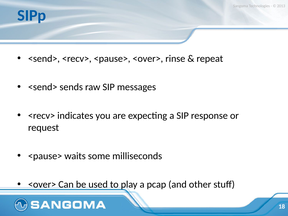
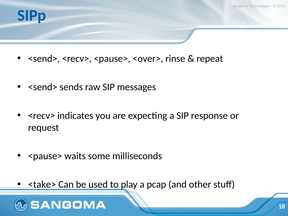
<over>: <over> -> <take> (42, 184)
